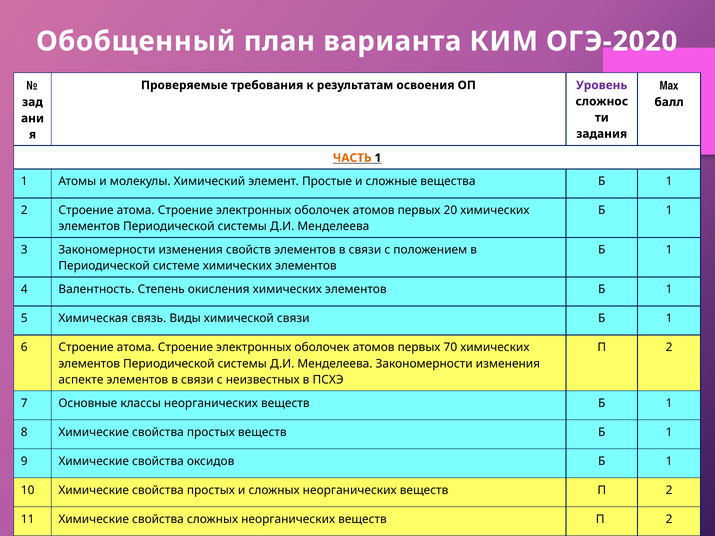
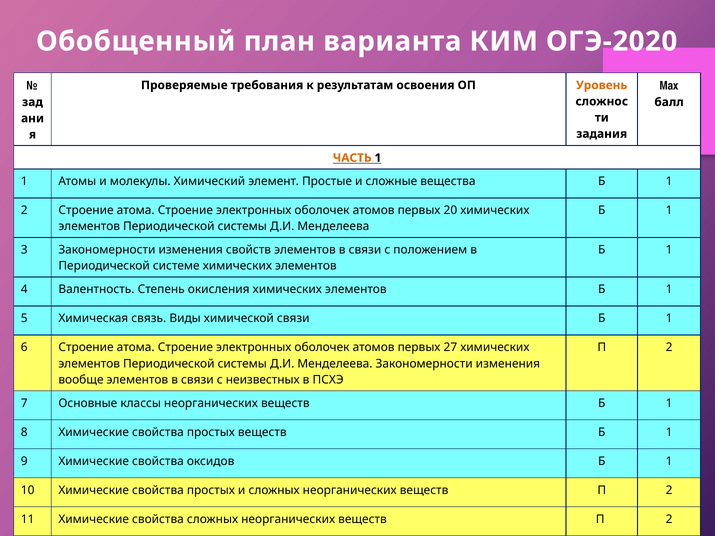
Уровень colour: purple -> orange (602, 85)
70: 70 -> 27 (450, 348)
аспекте: аспекте -> вообще (81, 380)
